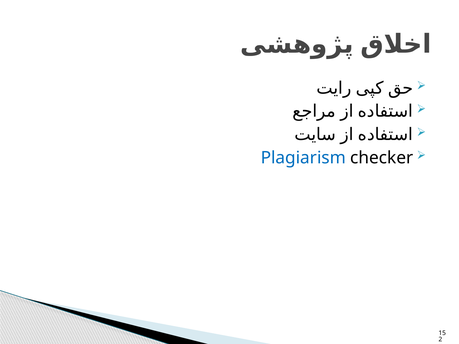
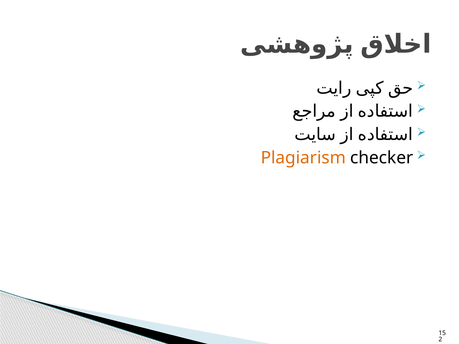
Plagiarism colour: blue -> orange (303, 158)
